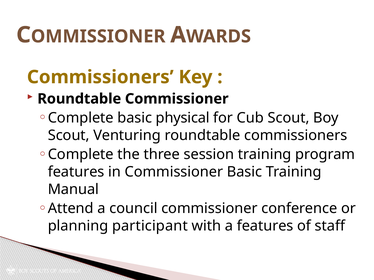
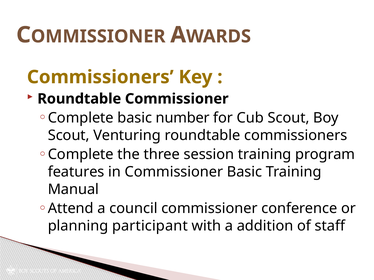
physical: physical -> number (183, 118)
a features: features -> addition (265, 226)
